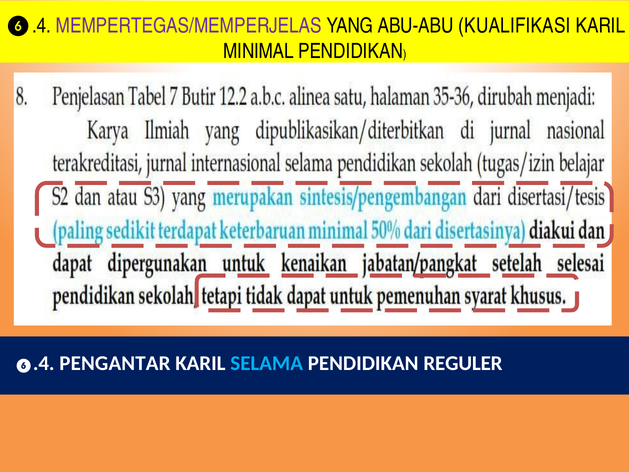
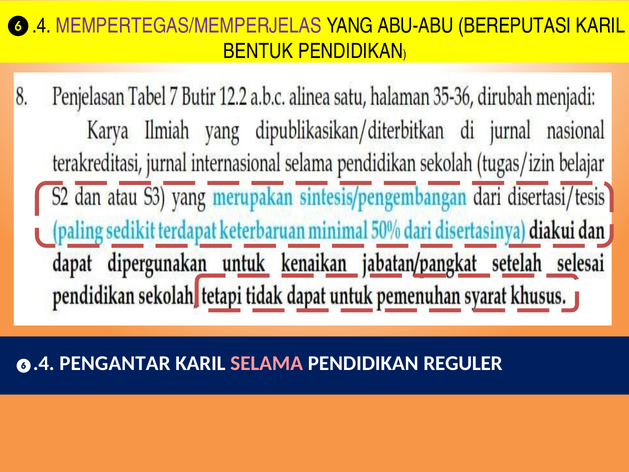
KUALIFIKASI: KUALIFIKASI -> BEREPUTASI (515, 26)
MINIMAL: MINIMAL -> BENTUK (258, 51)
SELAMA colour: light blue -> pink (267, 363)
